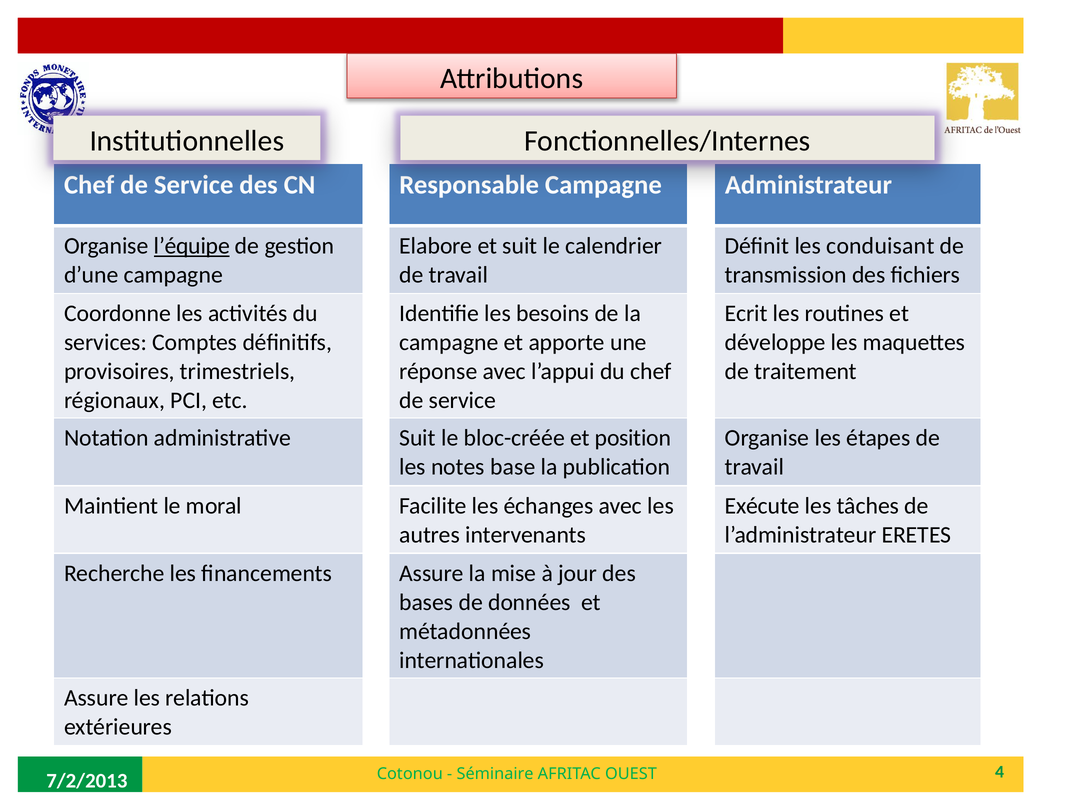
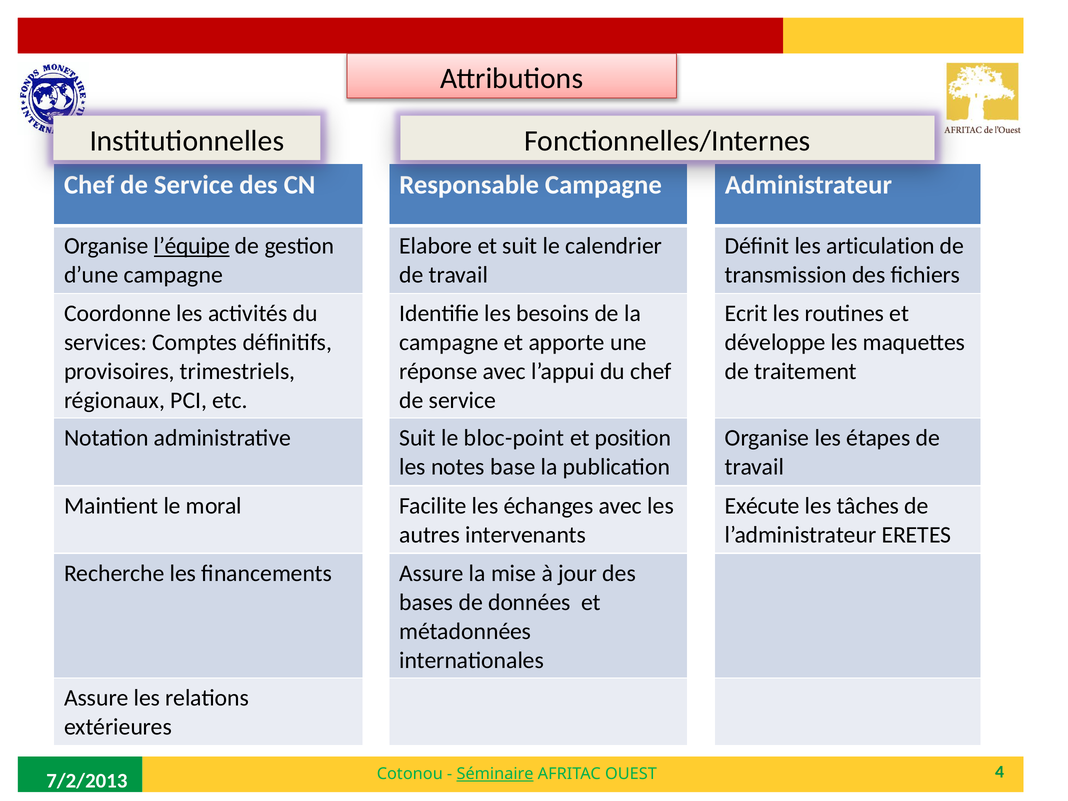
conduisant: conduisant -> articulation (881, 246)
bloc-créée: bloc-créée -> bloc-point (514, 438)
Séminaire underline: none -> present (495, 774)
